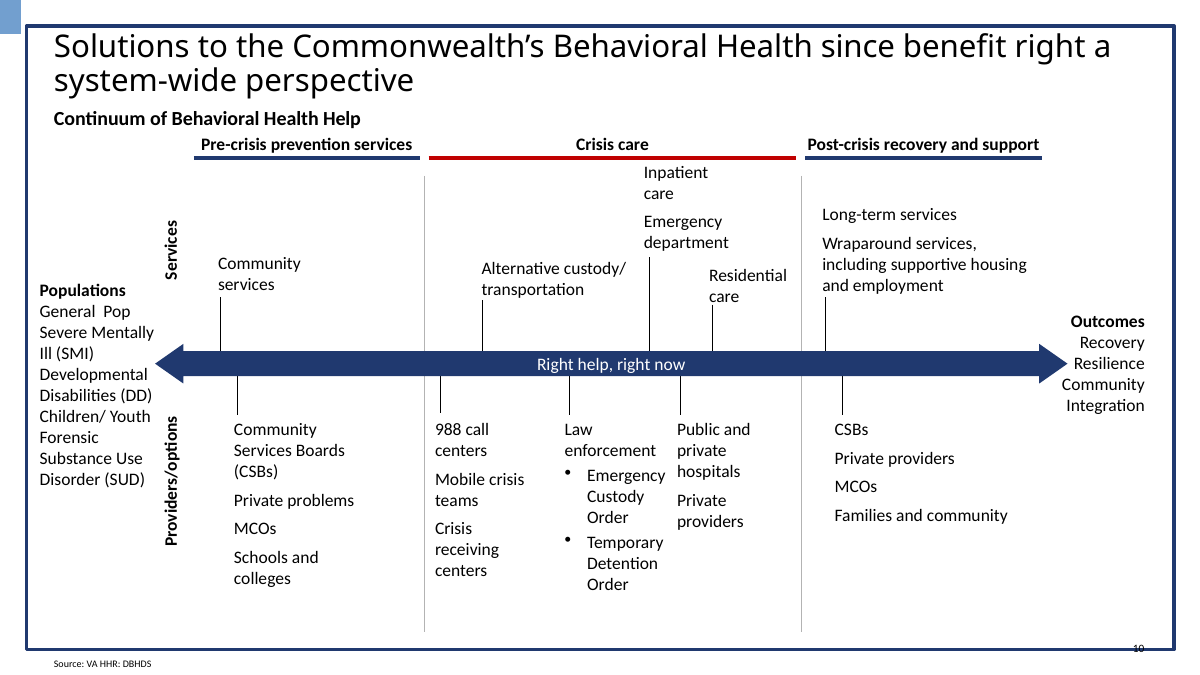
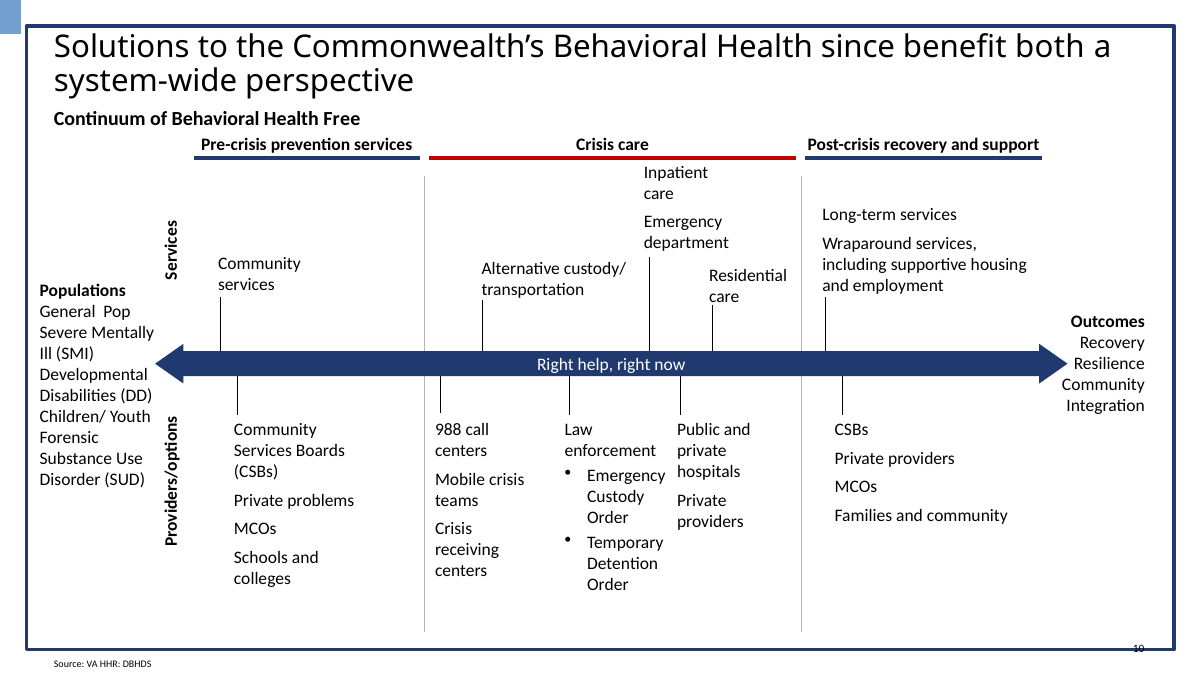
benefit right: right -> both (1050, 47)
Health Help: Help -> Free (342, 119)
